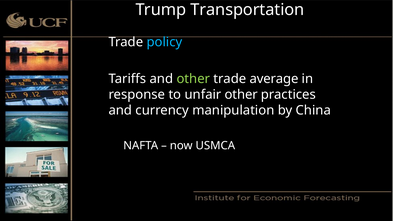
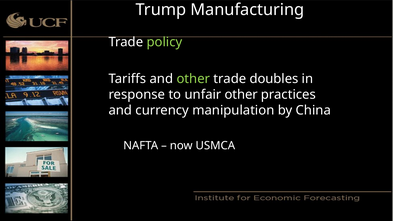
Transportation: Transportation -> Manufacturing (247, 10)
policy colour: light blue -> light green (164, 42)
average: average -> doubles (274, 79)
